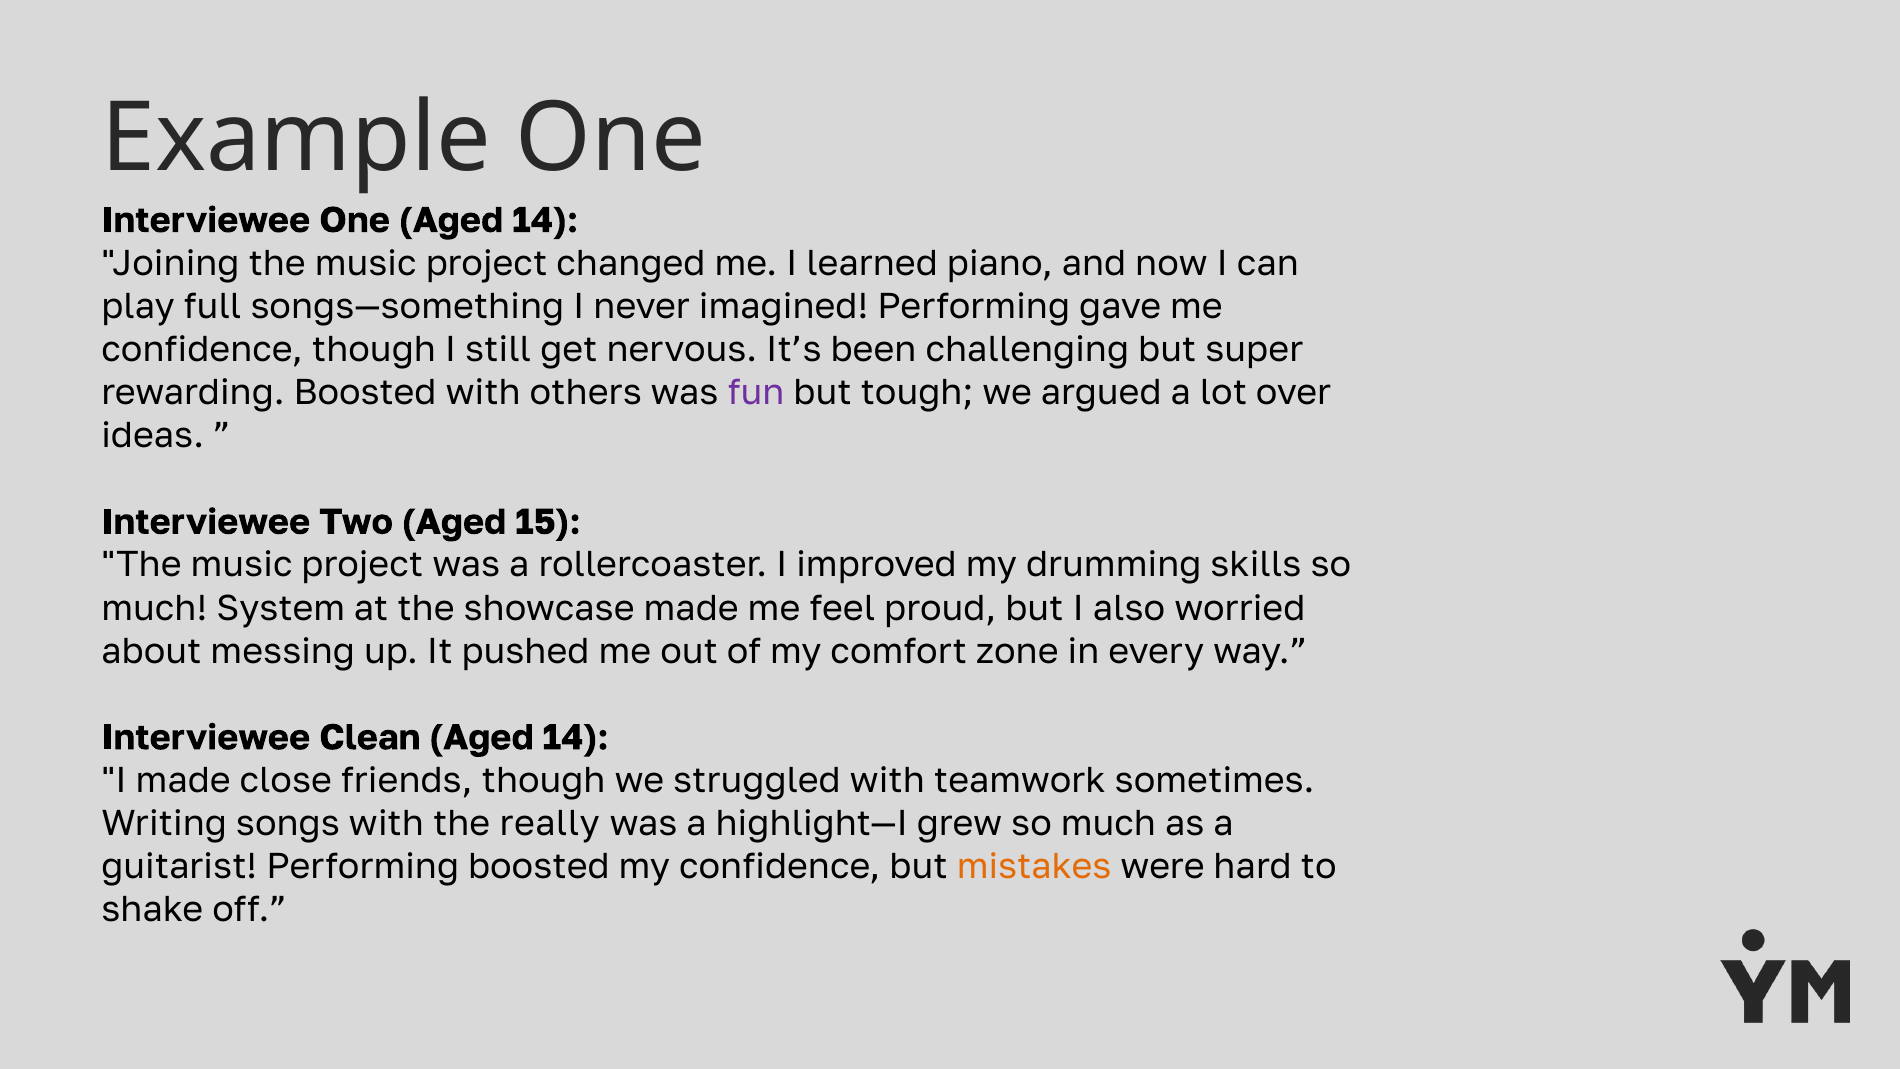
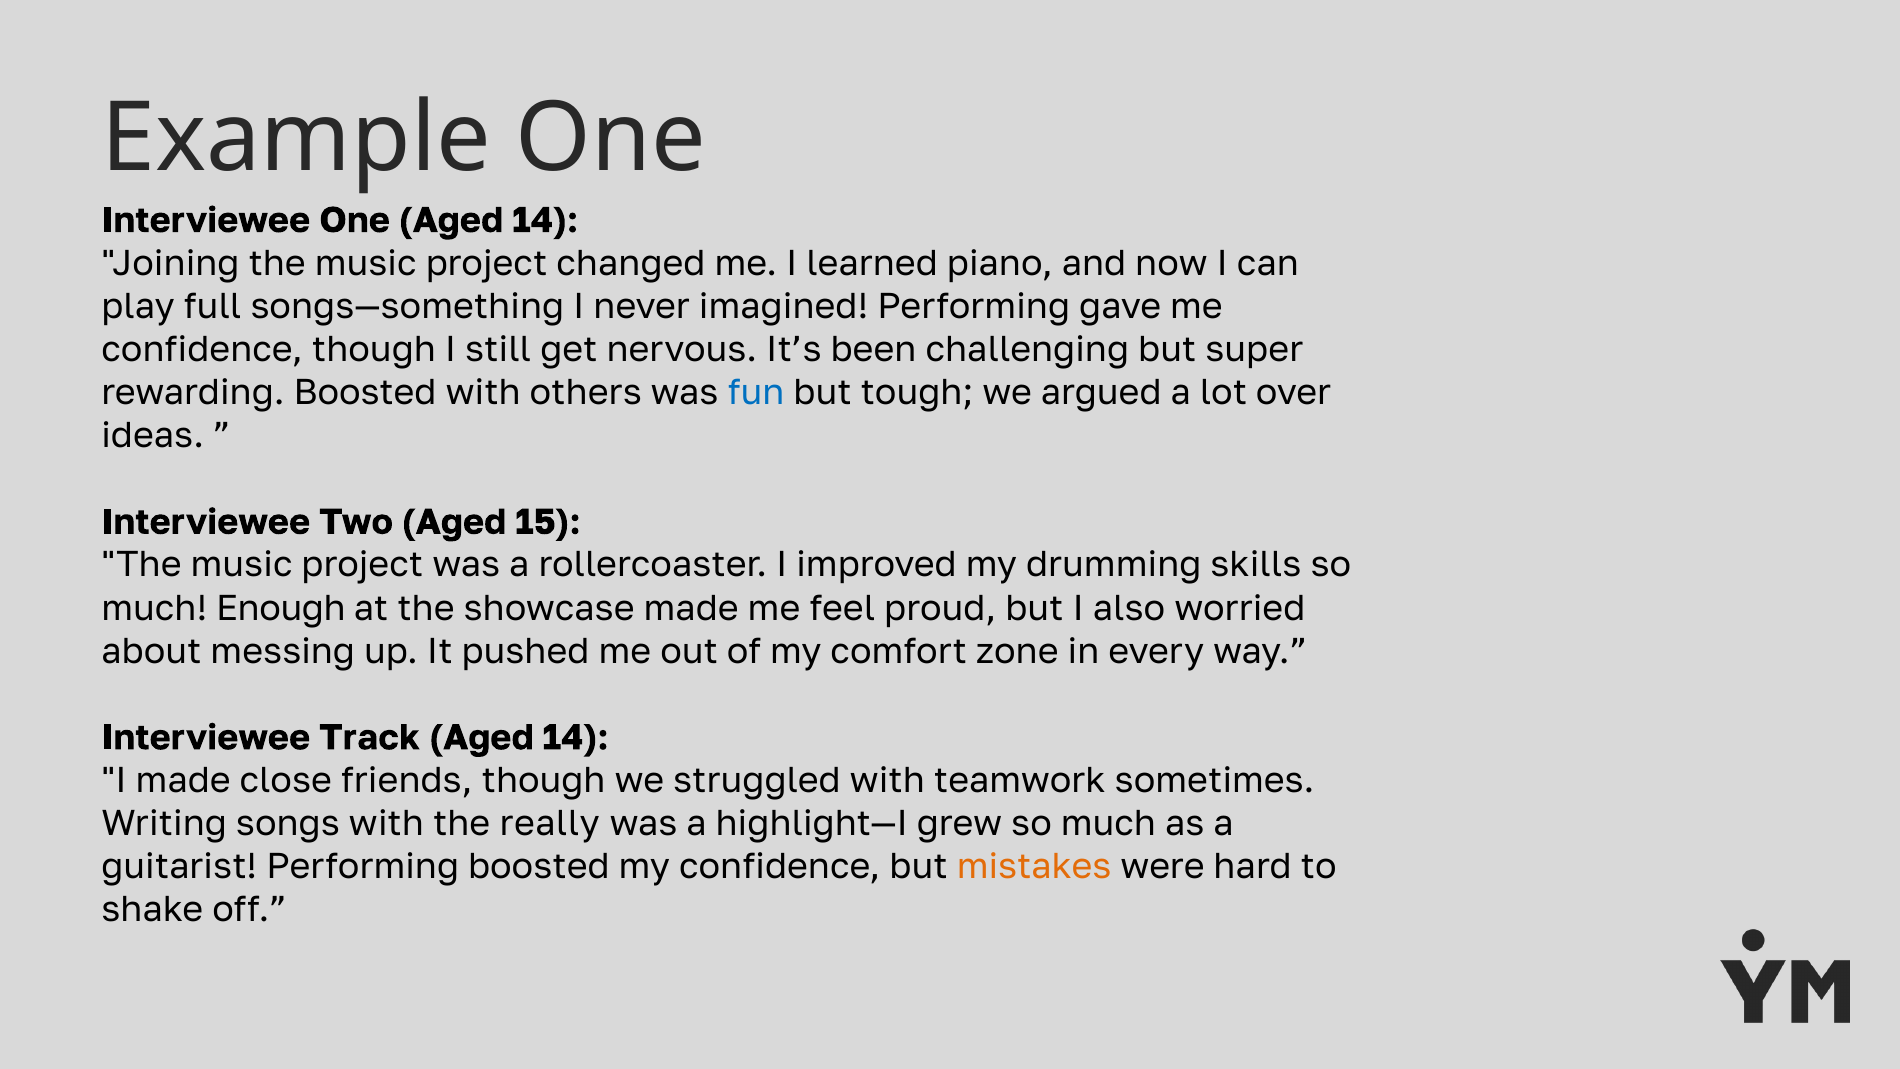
fun colour: purple -> blue (756, 392)
System: System -> Enough (281, 608)
Clean: Clean -> Track (370, 737)
